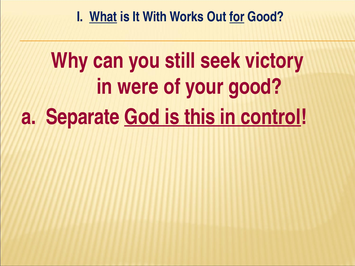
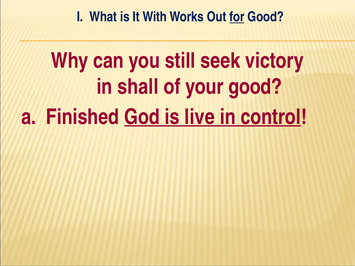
What underline: present -> none (103, 17)
were: were -> shall (138, 87)
Separate: Separate -> Finished (83, 117)
this: this -> live (200, 117)
